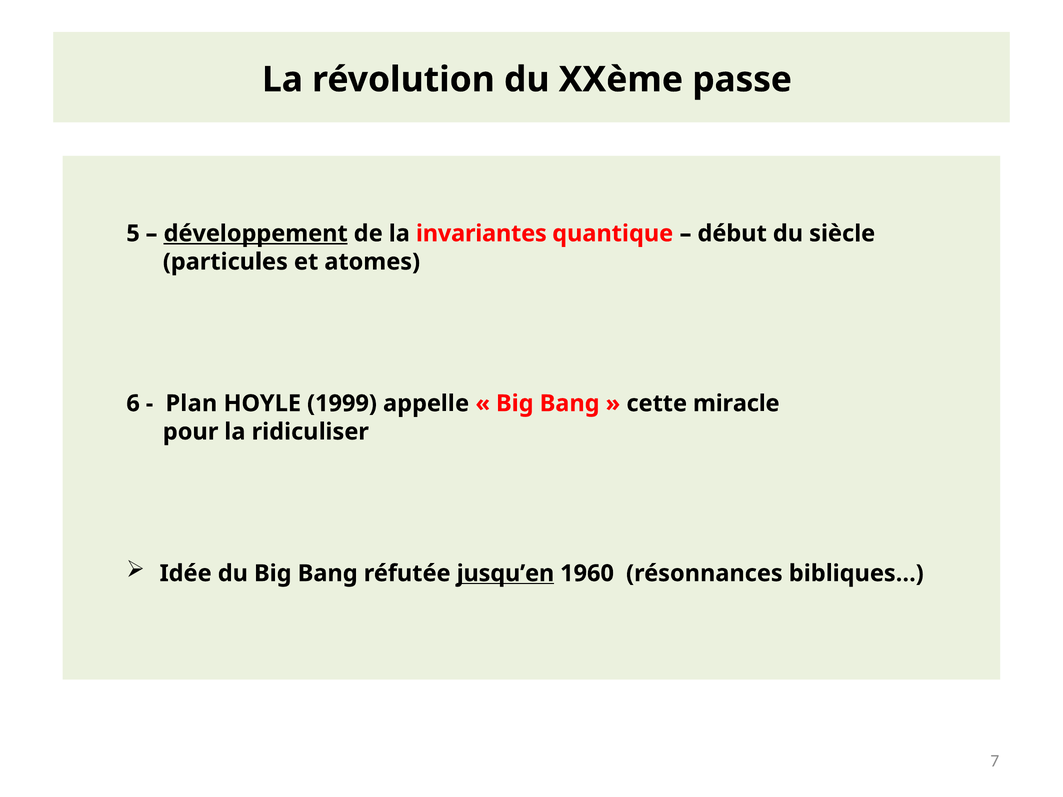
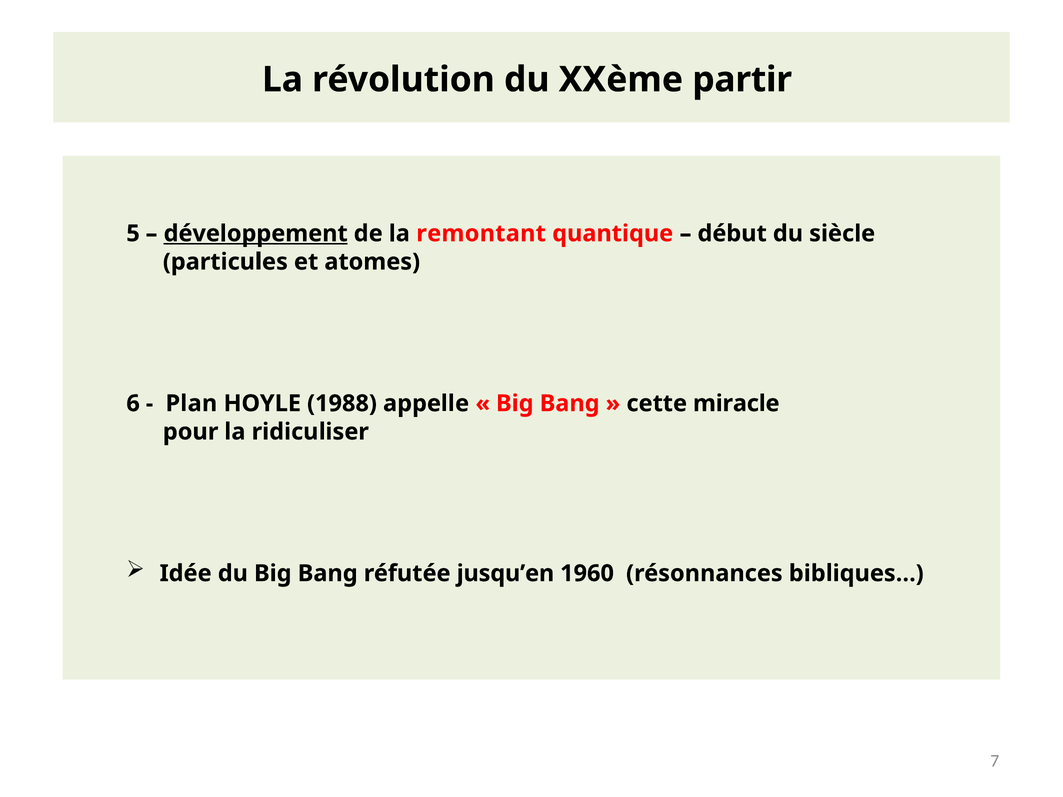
passe: passe -> partir (742, 80)
invariantes: invariantes -> remontant (481, 234)
1999: 1999 -> 1988 (342, 404)
jusqu’en underline: present -> none (505, 574)
